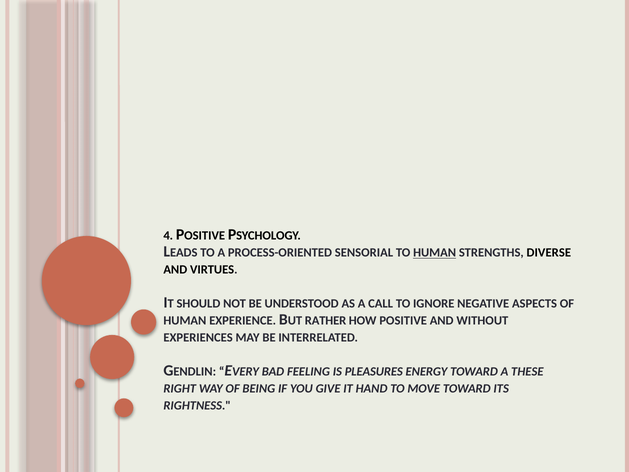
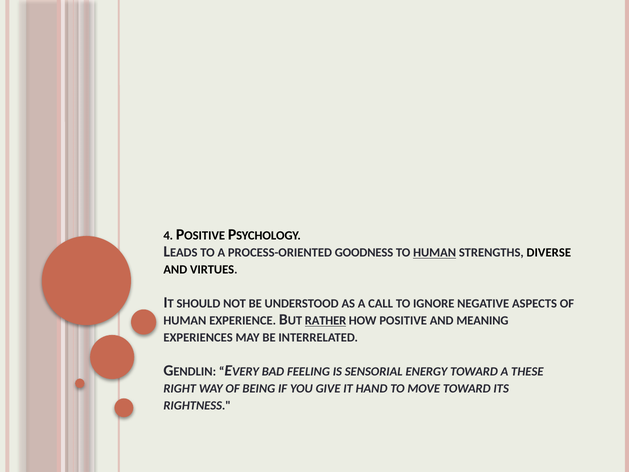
SENSORIAL: SENSORIAL -> GOODNESS (364, 253)
RATHER underline: none -> present (326, 321)
WITHOUT: WITHOUT -> MEANING (482, 321)
PLEASURES: PLEASURES -> SENSORIAL (374, 372)
